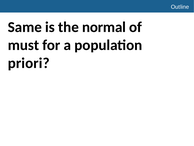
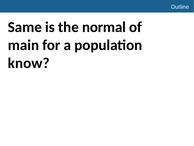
must: must -> main (23, 45)
priori: priori -> know (29, 63)
